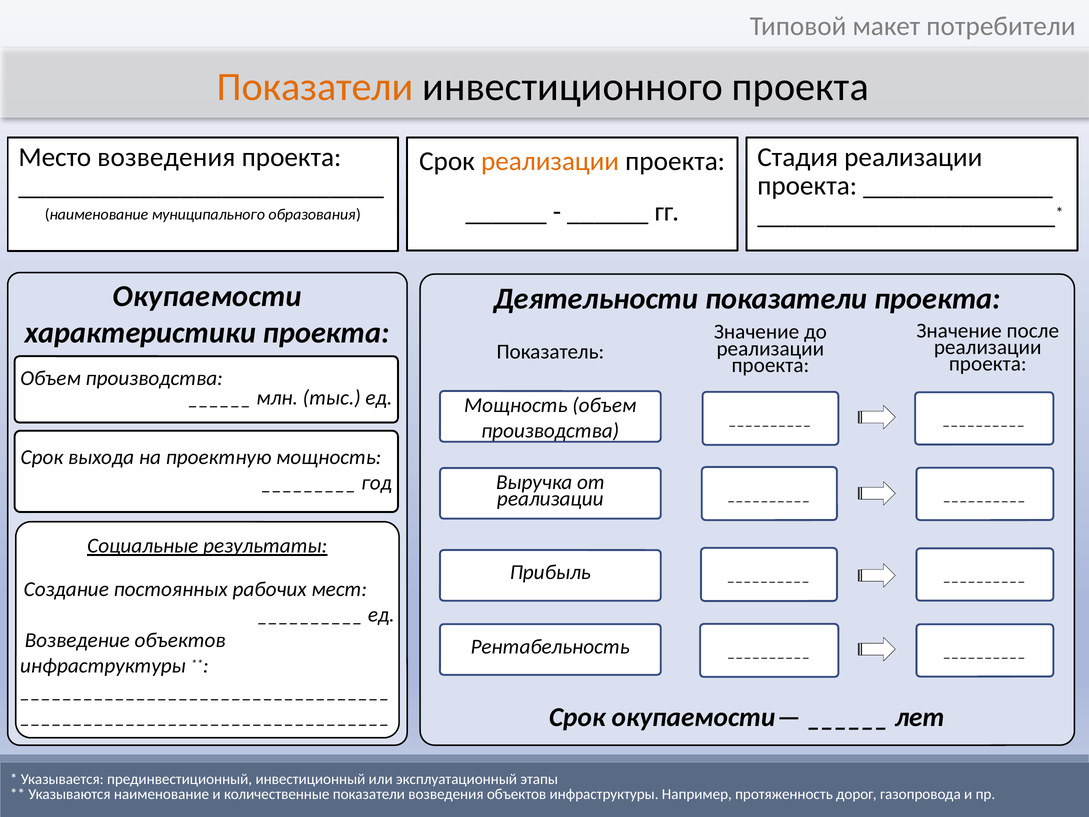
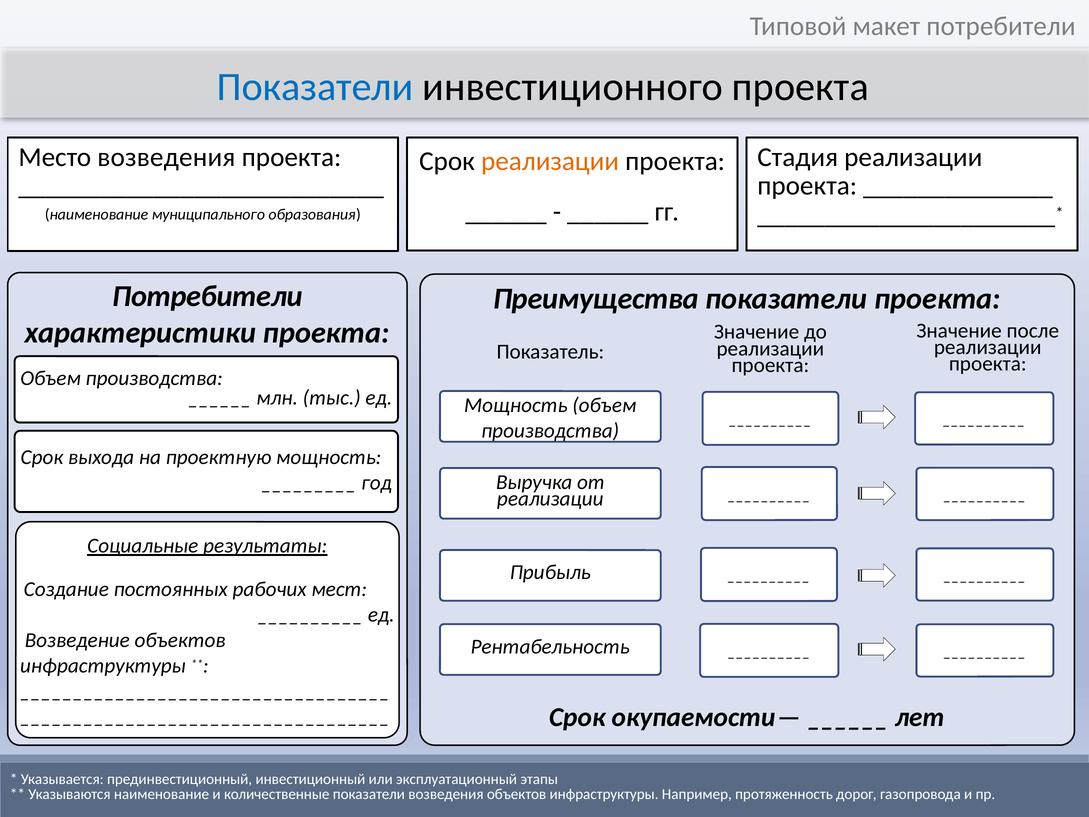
Показатели colour: orange -> blue (315, 87)
Окупаемости: Окупаемости -> Потребители (207, 296)
Деятельности: Деятельности -> Преимущества (596, 298)
